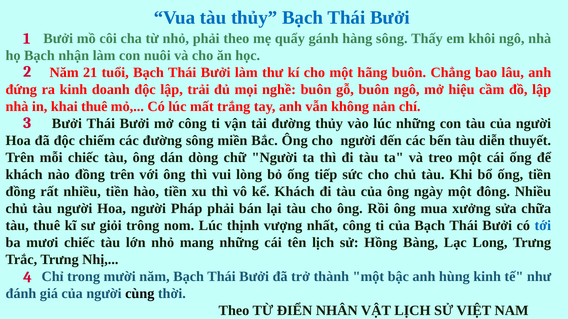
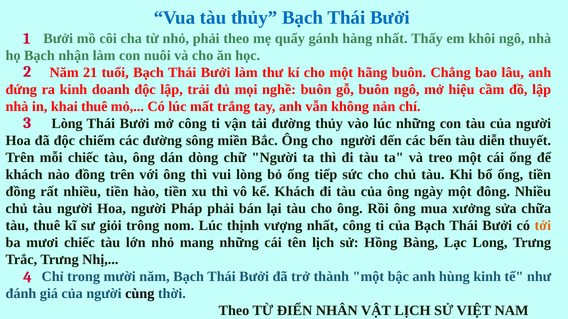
hàng sông: sông -> nhất (392, 38)
Bưởi: Bưởi -> Lòng (67, 124)
tới colour: blue -> orange (543, 226)
